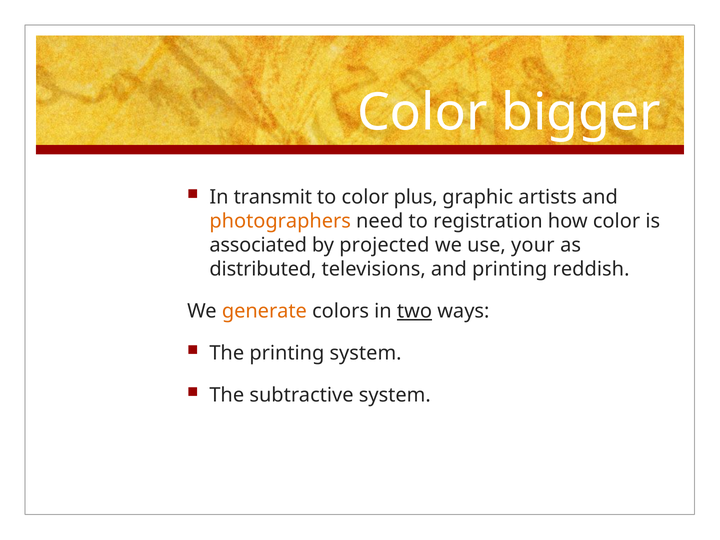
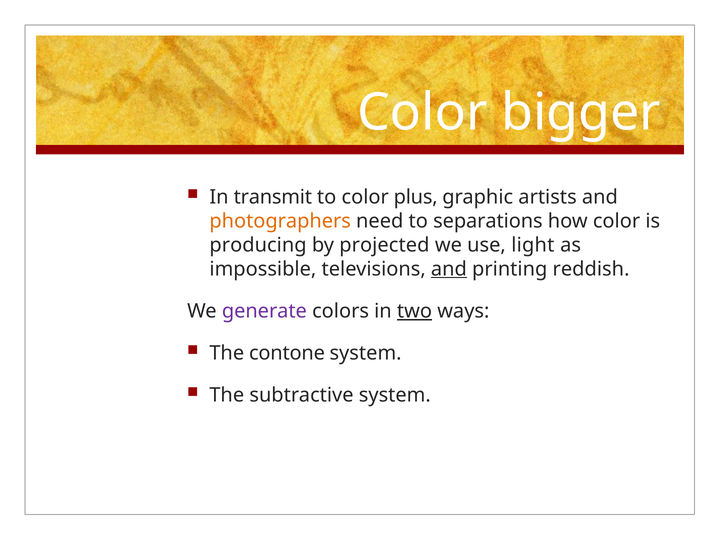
registration: registration -> separations (488, 221)
associated: associated -> producing (258, 245)
your: your -> light (533, 245)
distributed: distributed -> impossible (263, 269)
and underline: none -> present (449, 269)
generate colour: orange -> purple (264, 311)
The printing: printing -> contone (287, 353)
